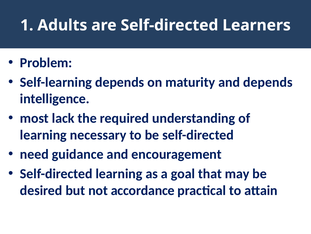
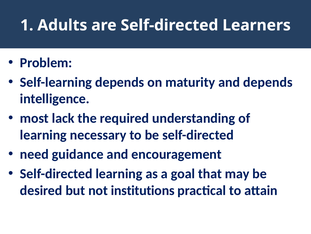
accordance: accordance -> institutions (143, 190)
